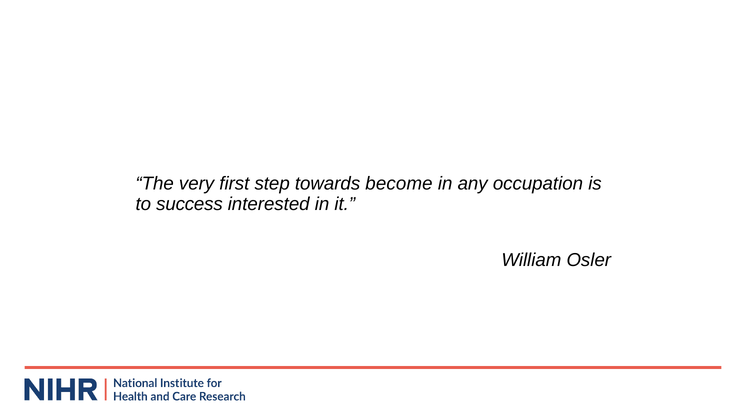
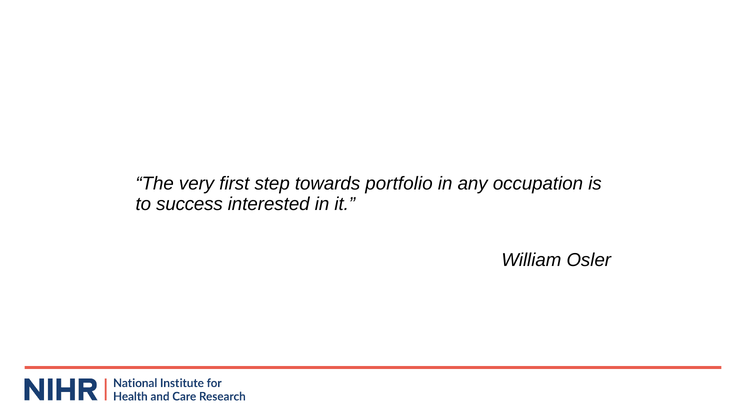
become: become -> portfolio (399, 184)
